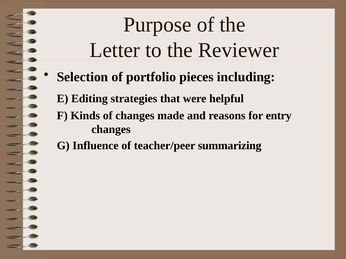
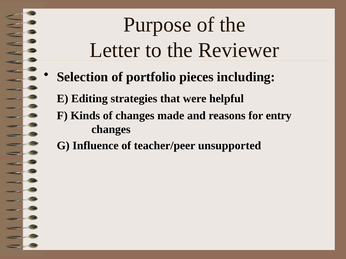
summarizing: summarizing -> unsupported (230, 146)
